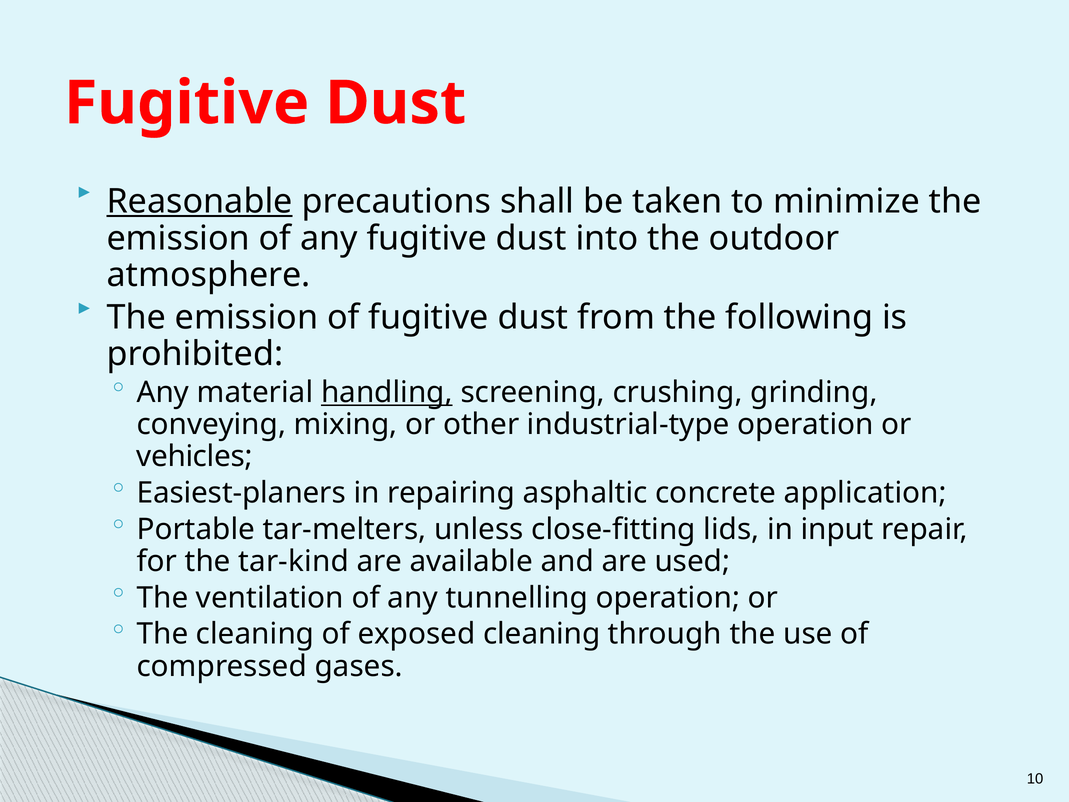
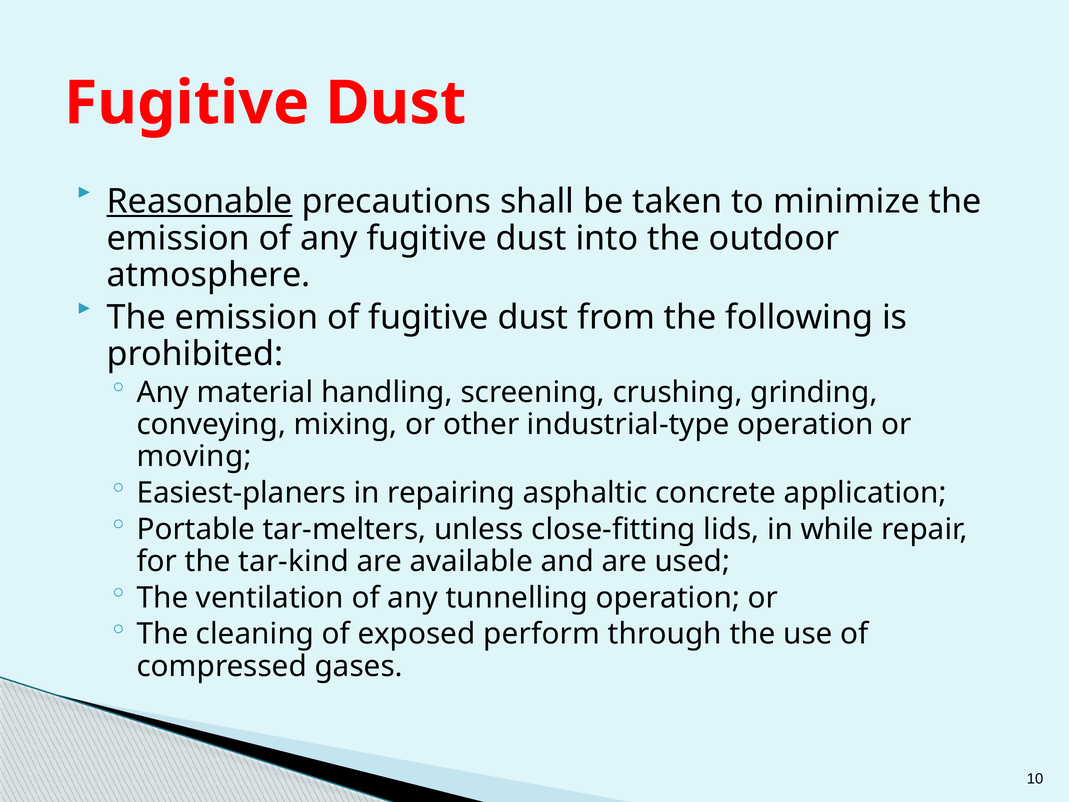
handling underline: present -> none (387, 392)
vehicles: vehicles -> moving (194, 456)
input: input -> while (837, 529)
exposed cleaning: cleaning -> perform (542, 634)
